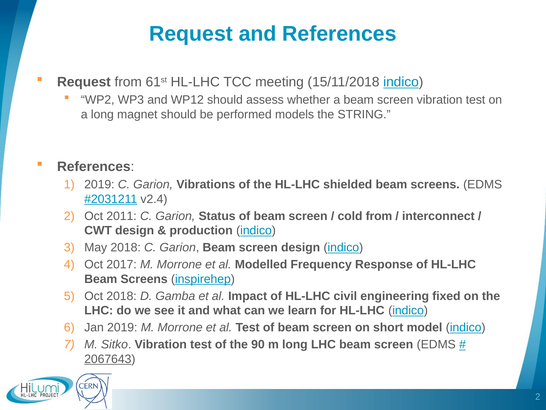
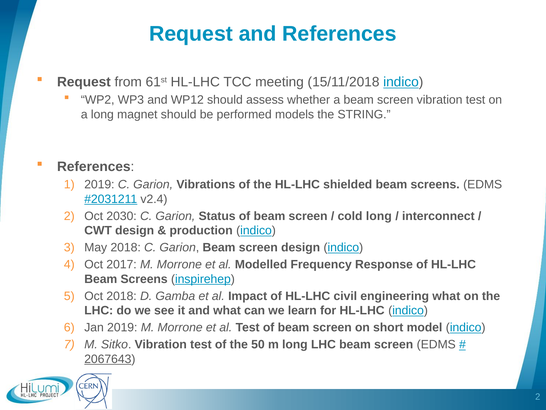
2011: 2011 -> 2030 (122, 216)
cold from: from -> long (379, 216)
engineering fixed: fixed -> what (446, 296)
90: 90 -> 50 (258, 344)
